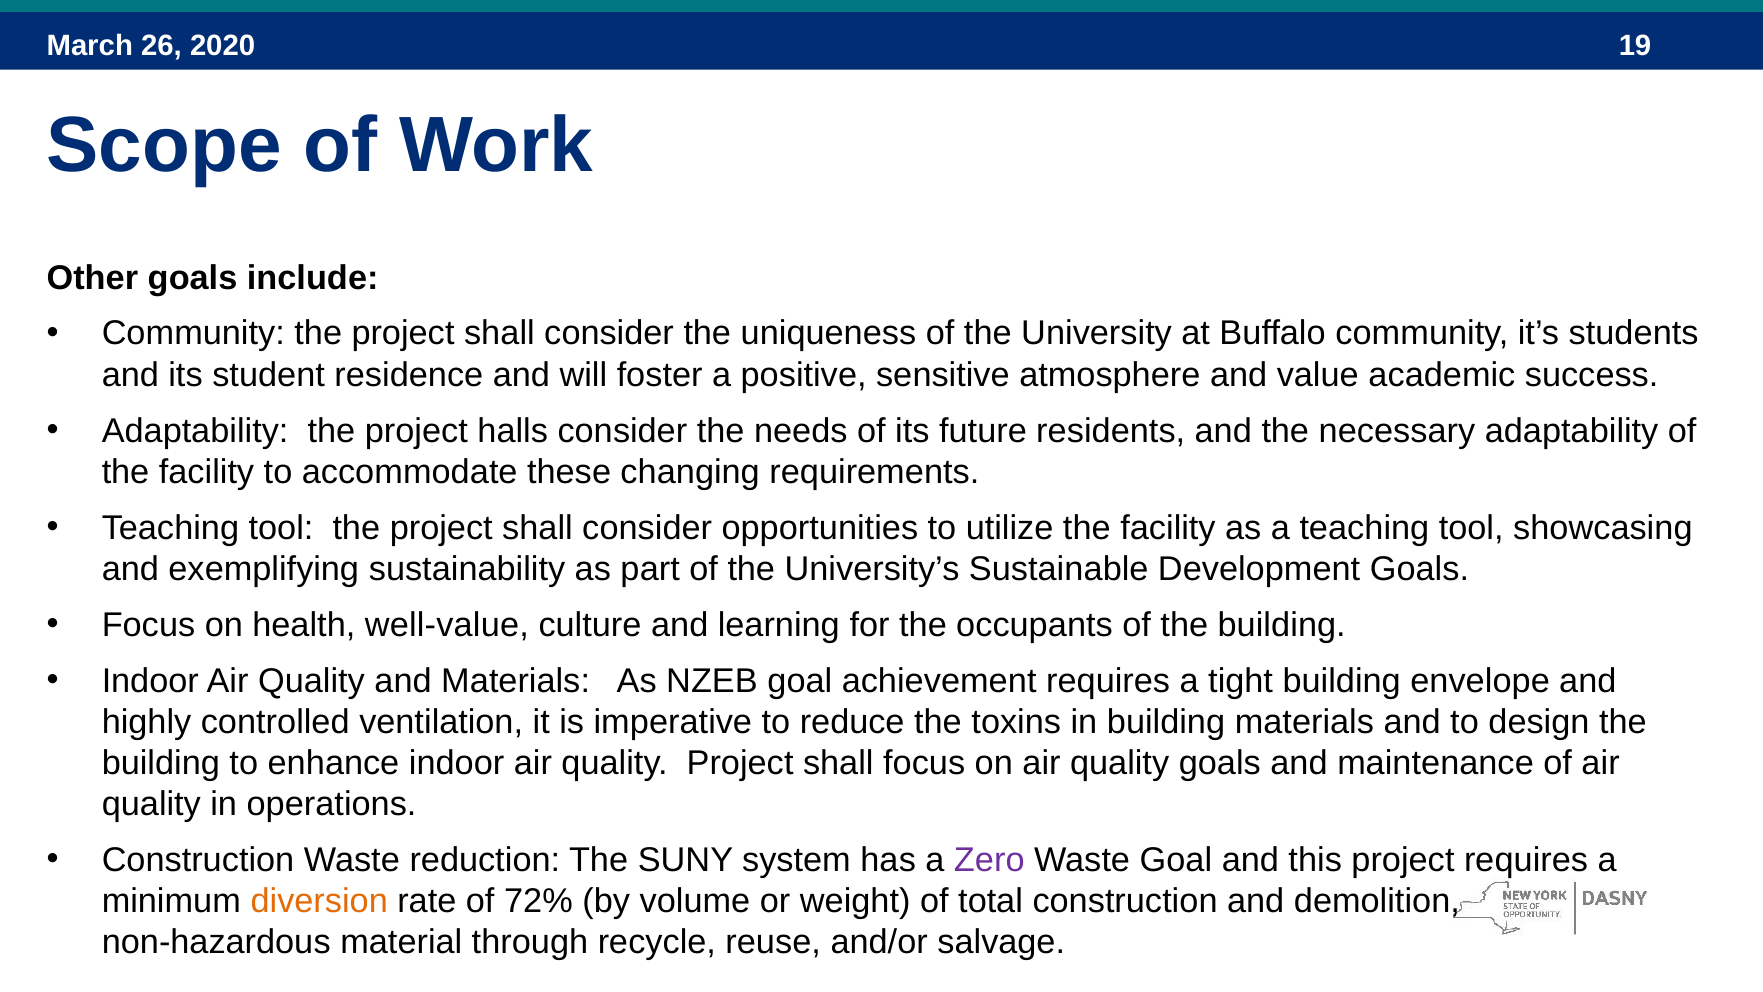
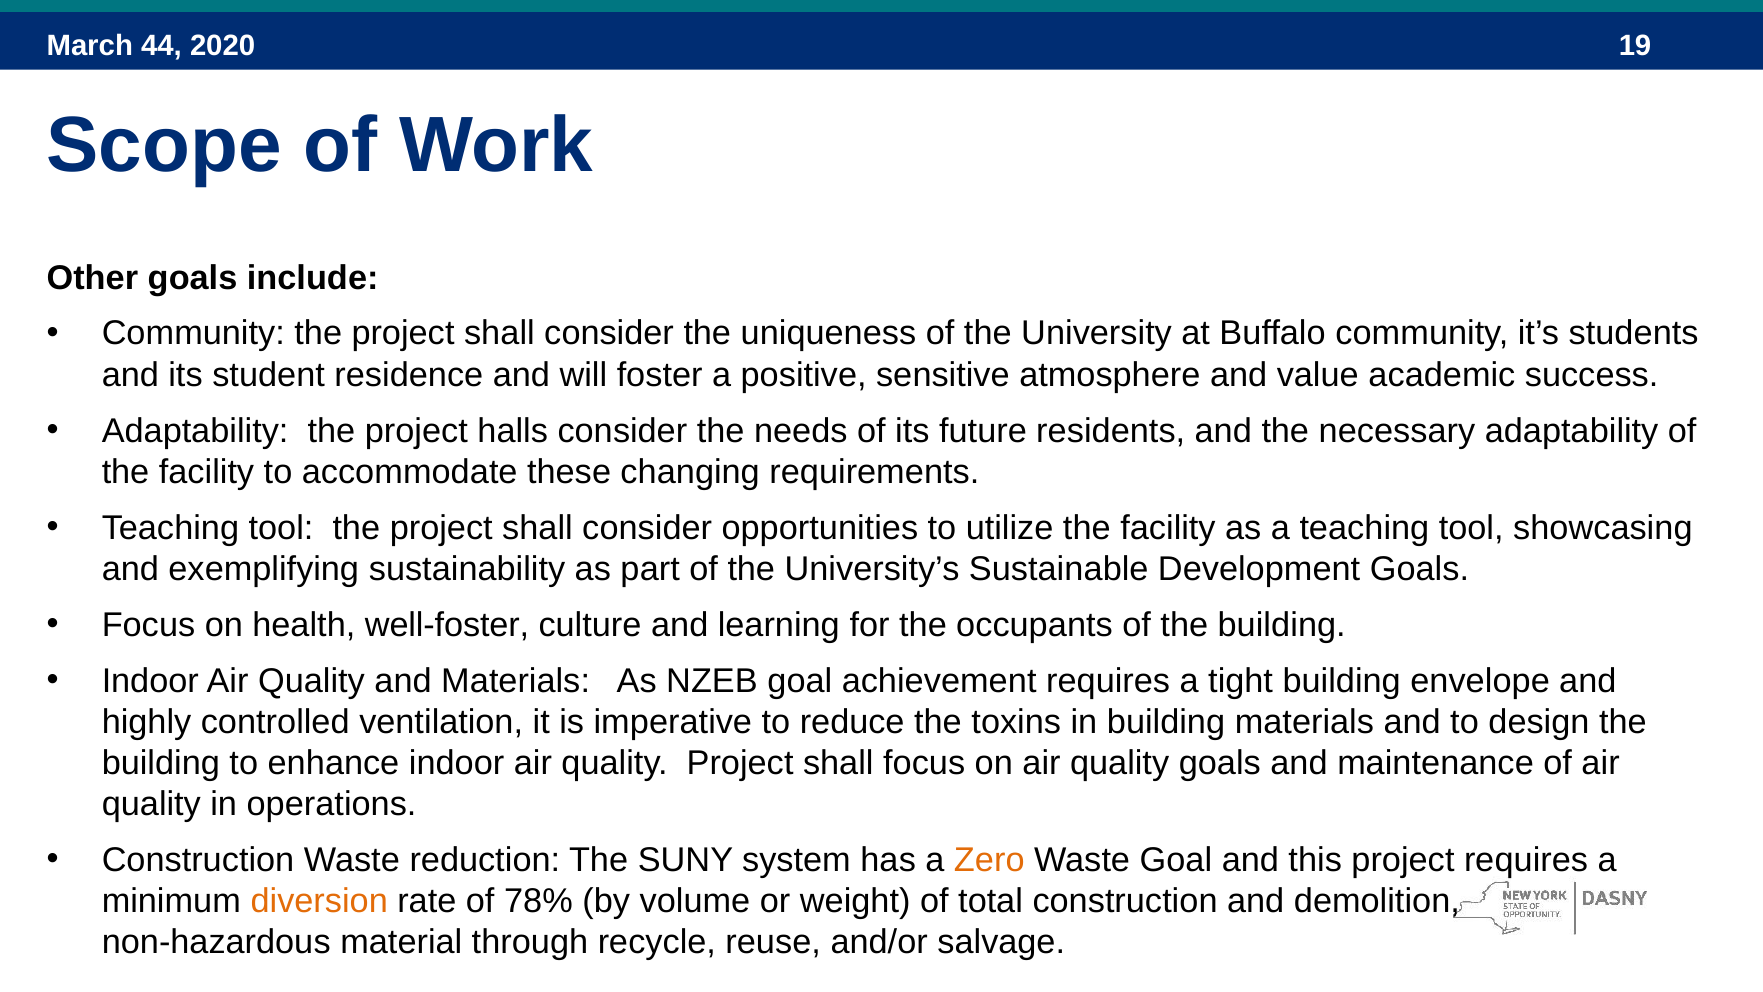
26: 26 -> 44 (162, 45)
well-value: well-value -> well-foster (447, 625)
Zero colour: purple -> orange (989, 860)
72%: 72% -> 78% (538, 901)
